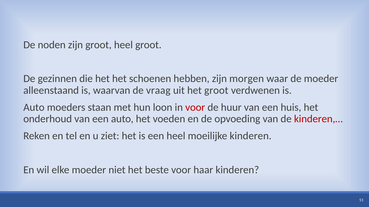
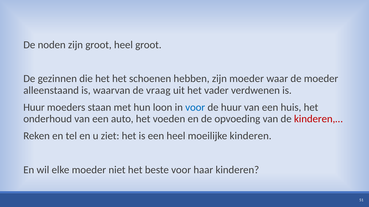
zijn morgen: morgen -> moeder (247, 79)
het groot: groot -> vader (216, 91)
Auto: Auto -> Huur (34, 108)
voor colour: red -> blue (195, 108)
